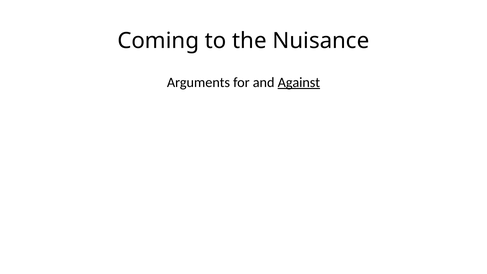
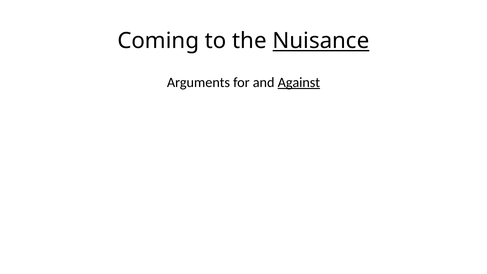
Nuisance underline: none -> present (321, 41)
